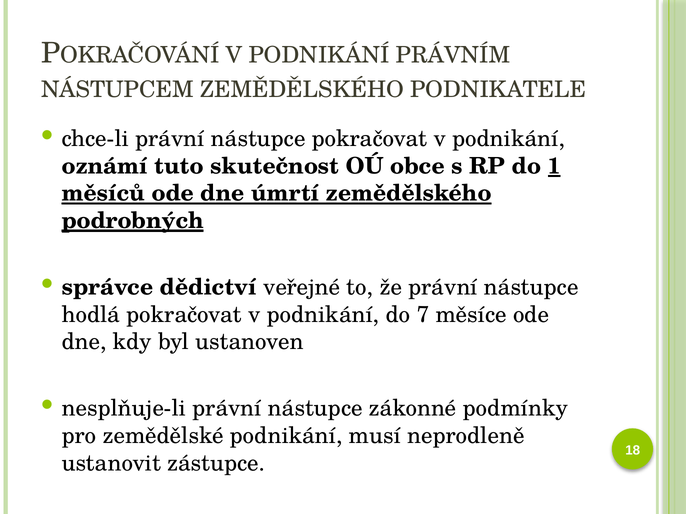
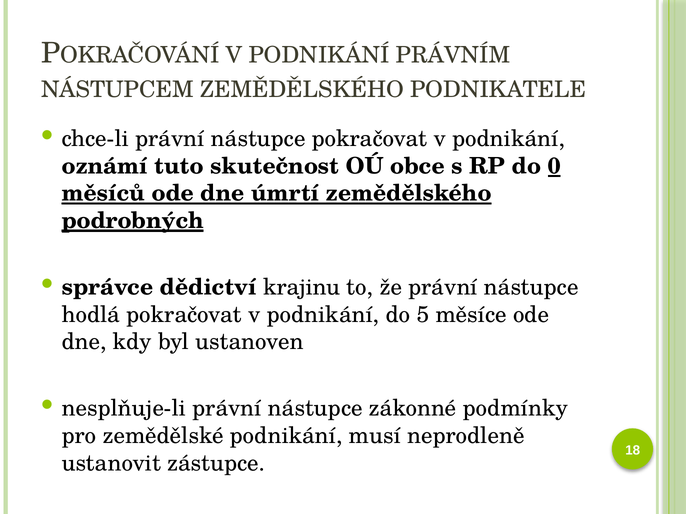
1: 1 -> 0 (554, 166)
veřejné: veřejné -> krajinu (302, 287)
7: 7 -> 5 (423, 315)
